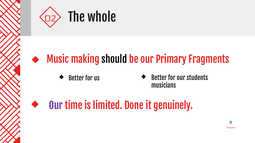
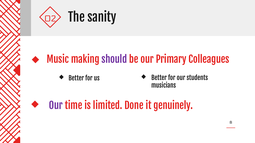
whole: whole -> sanity (102, 18)
should colour: black -> purple (114, 60)
Fragments: Fragments -> Colleagues (209, 60)
